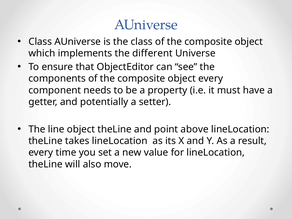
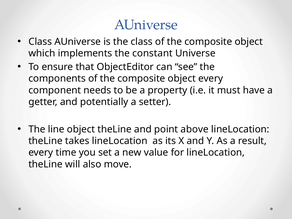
different: different -> constant (152, 53)
